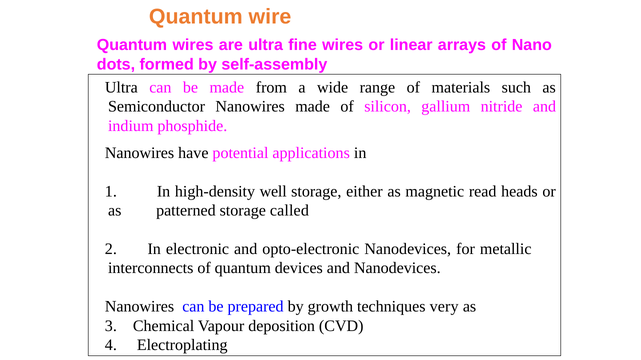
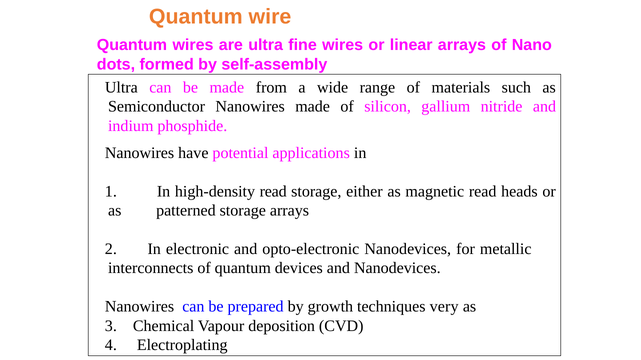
high-density well: well -> read (273, 192)
storage called: called -> arrays (289, 211)
